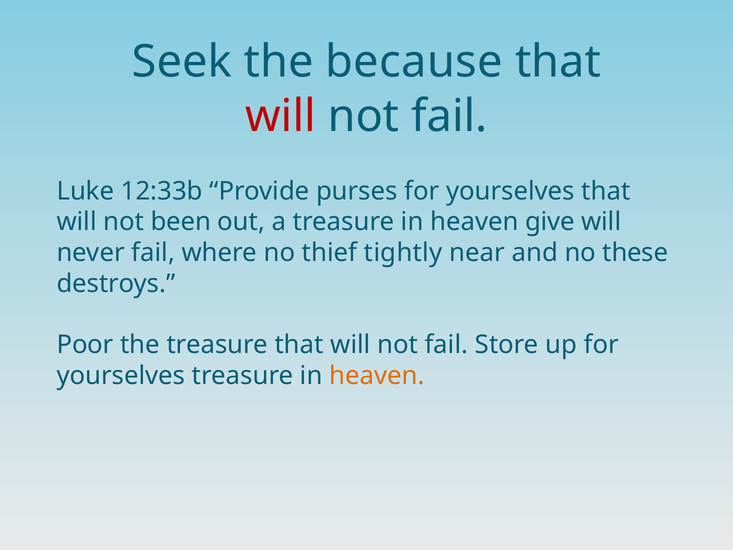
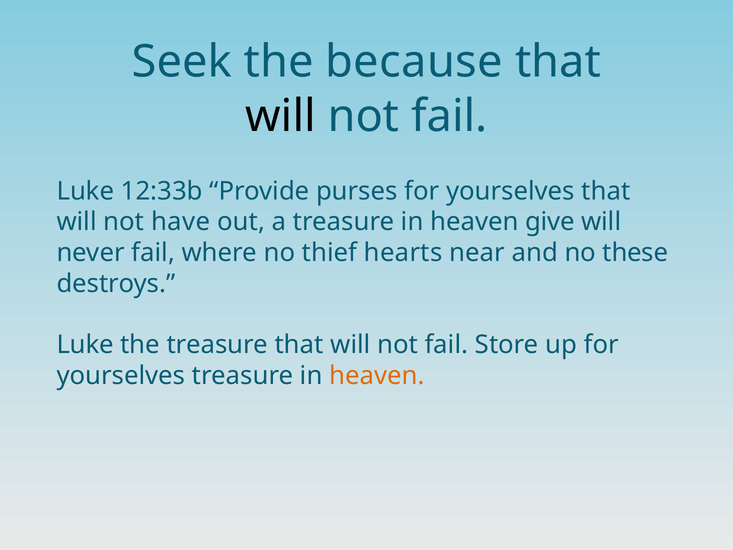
will colour: red -> black (281, 116)
been: been -> have (181, 222)
tightly: tightly -> hearts (403, 253)
Poor: Poor -> Luke (85, 345)
